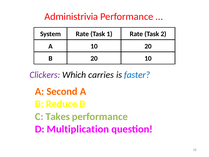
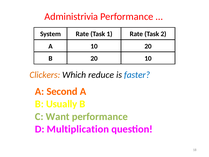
Clickers colour: purple -> orange (45, 75)
carries: carries -> reduce (101, 75)
Reduce: Reduce -> Usually (62, 104)
Takes: Takes -> Want (58, 116)
